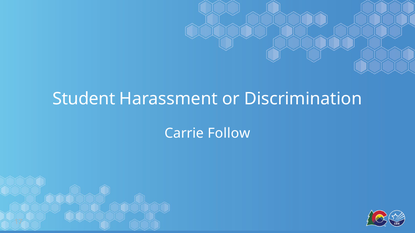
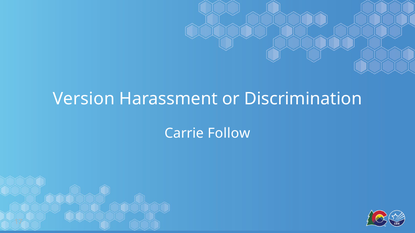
Student: Student -> Version (84, 99)
